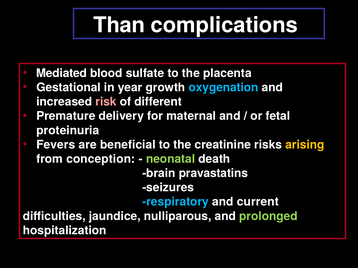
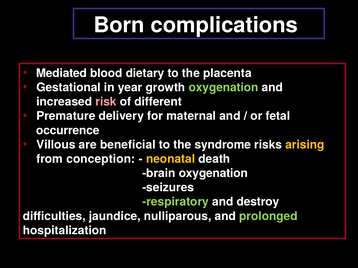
Than: Than -> Born (119, 25)
sulfate: sulfate -> dietary (145, 73)
oxygenation colour: light blue -> light green (224, 88)
proteinuria: proteinuria -> occurrence (68, 131)
Fevers: Fevers -> Villous (56, 145)
creatinine: creatinine -> syndrome (223, 145)
neonatal colour: light green -> yellow (171, 159)
brain pravastatins: pravastatins -> oxygenation (213, 174)
respiratory colour: light blue -> light green (176, 202)
current: current -> destroy (258, 202)
